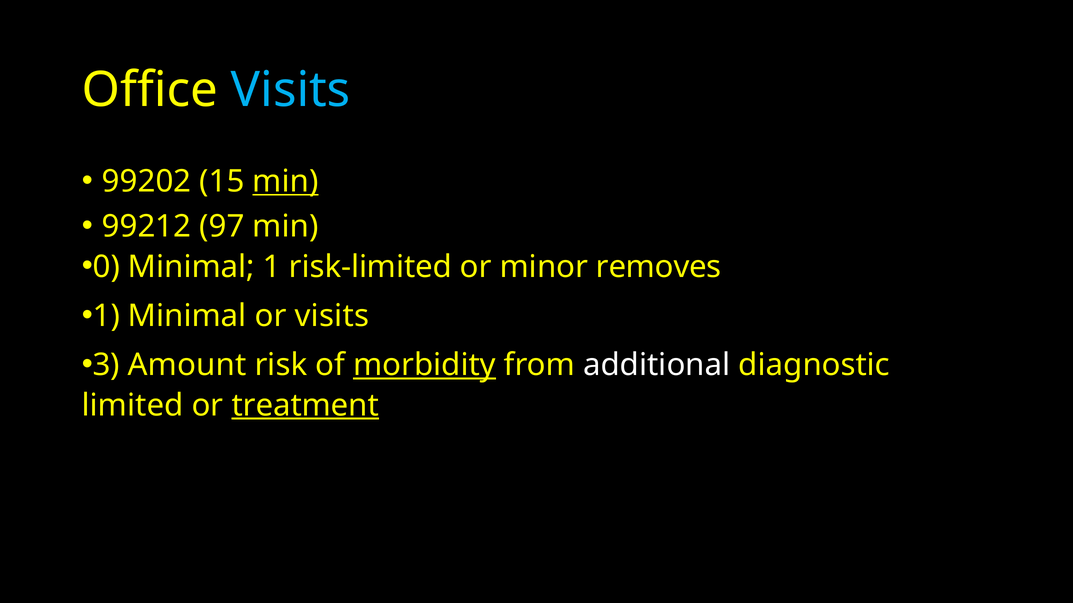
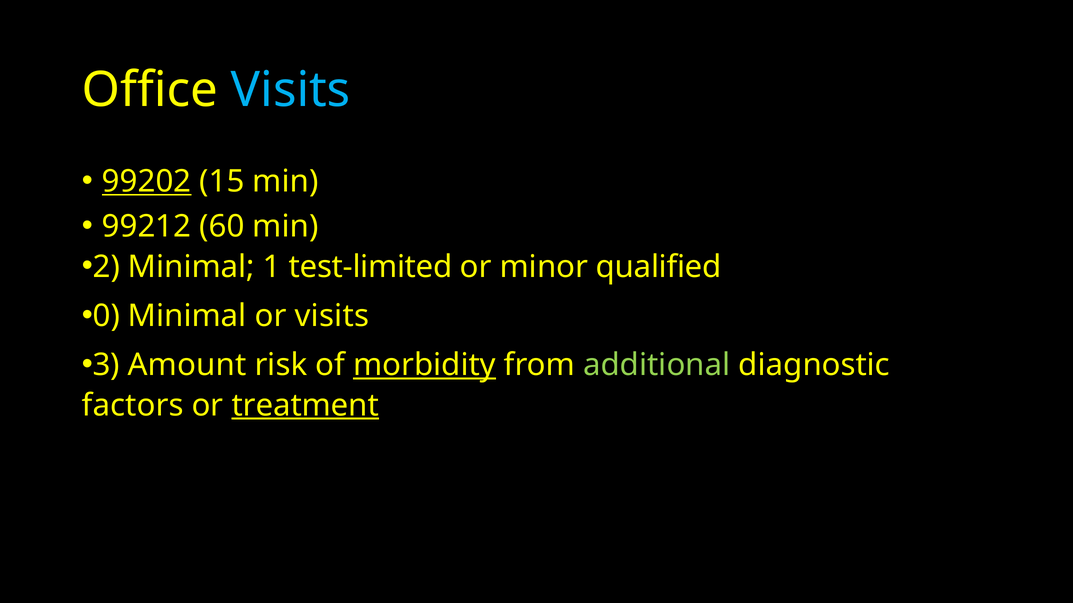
99202 underline: none -> present (147, 181)
min underline: present -> none (286, 181)
97: 97 -> 60 (222, 226)
0: 0 -> 2 (106, 267)
risk-limited: risk-limited -> test-limited (371, 267)
removes: removes -> qualified (659, 267)
1: 1 -> 0 (106, 316)
additional colour: white -> light green (657, 365)
limited: limited -> factors (133, 406)
